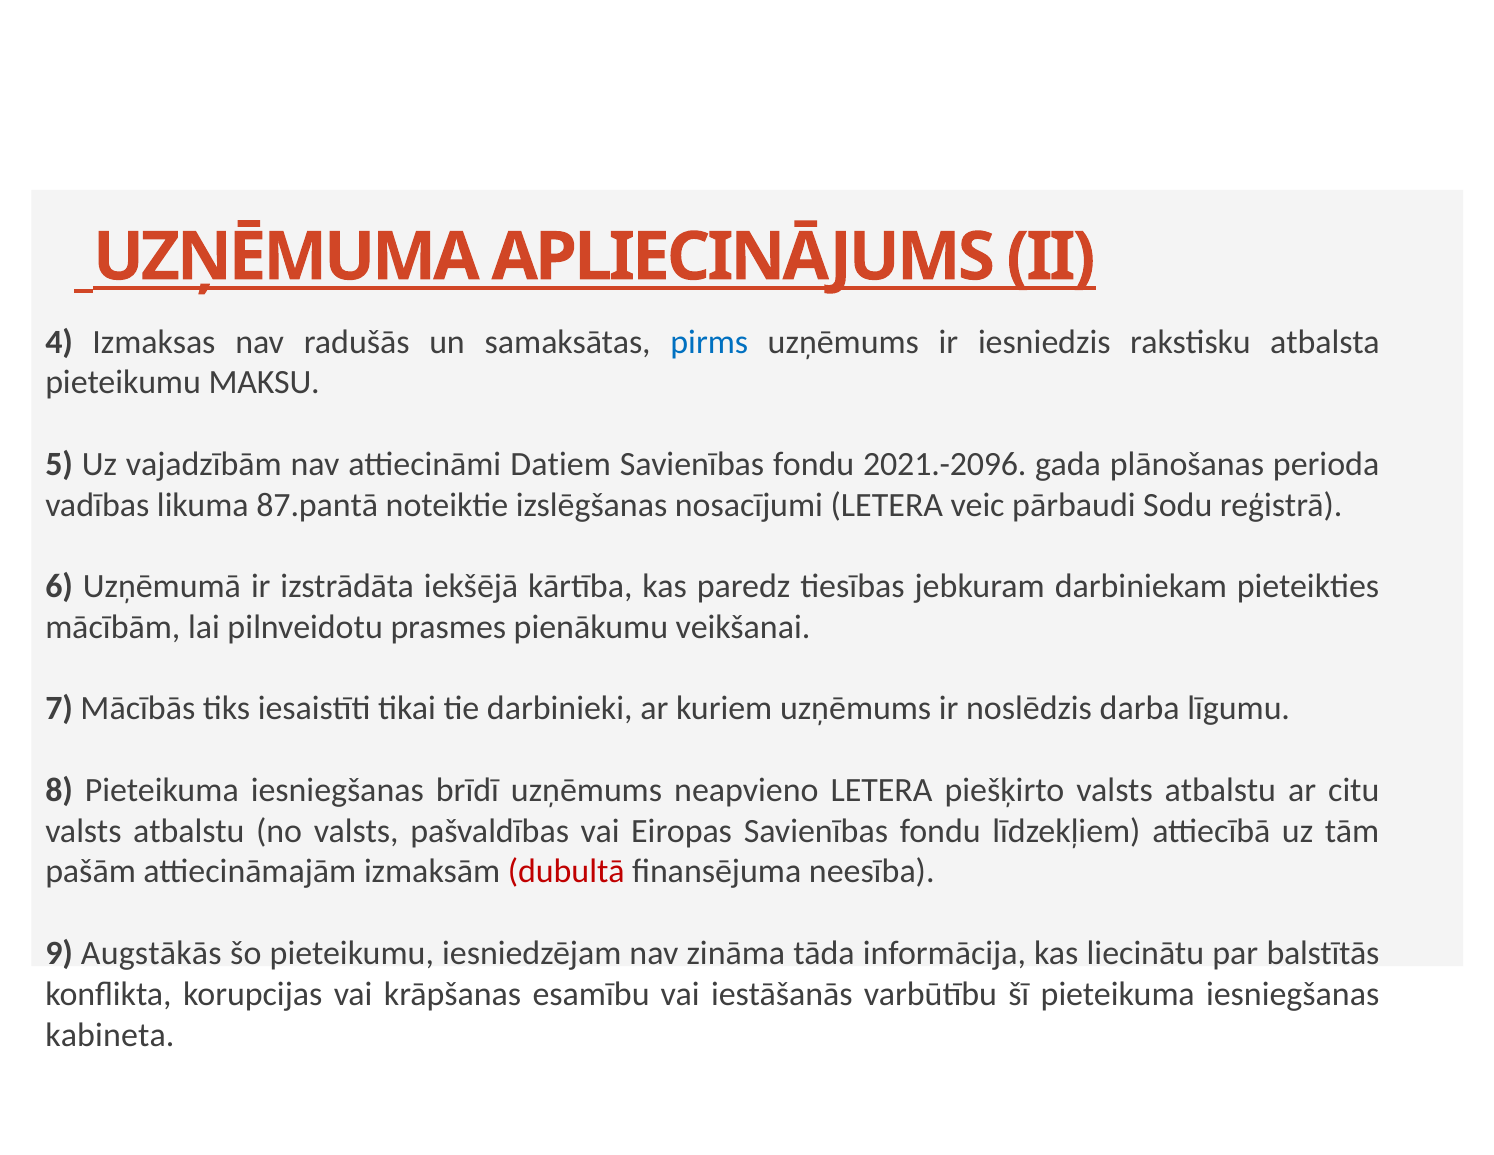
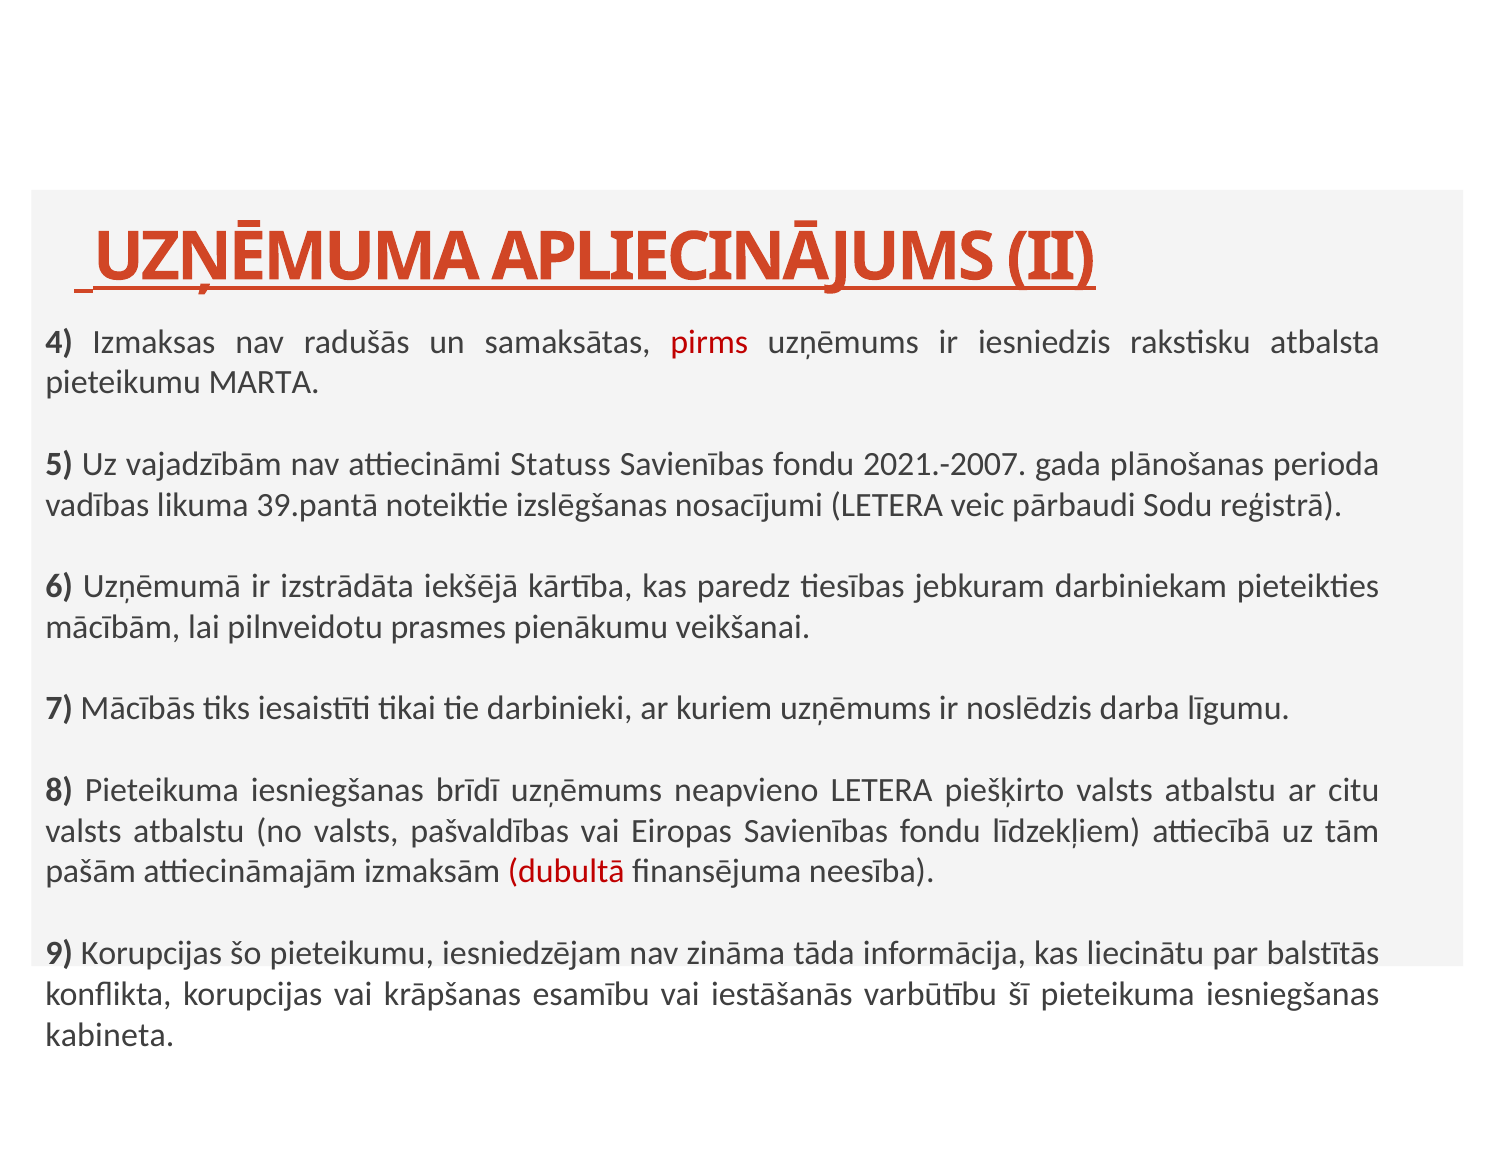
pirms colour: blue -> red (709, 342)
MAKSU: MAKSU -> MARTA (264, 382)
Datiem: Datiem -> Statuss (561, 464)
2021.-2096: 2021.-2096 -> 2021.-2007 (945, 464)
87.pantā: 87.pantā -> 39.pantā (317, 505)
9 Augstākās: Augstākās -> Korupcijas (151, 953)
